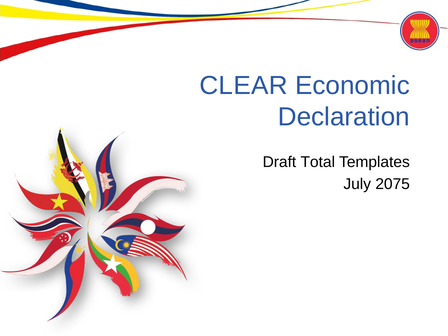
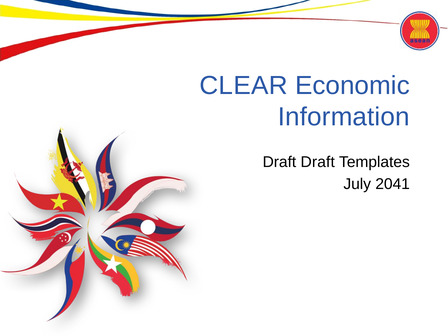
Declaration: Declaration -> Information (344, 117)
Draft Total: Total -> Draft (318, 162)
2075: 2075 -> 2041 (393, 184)
